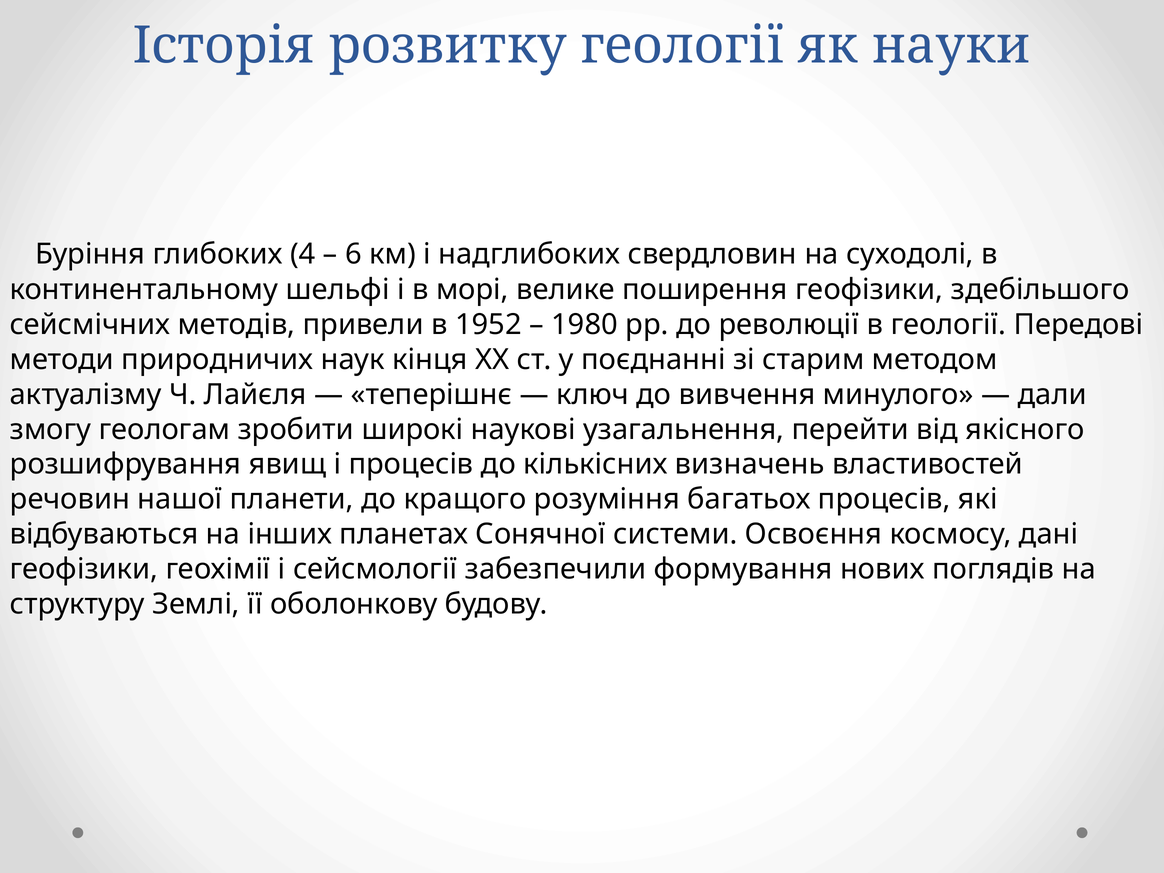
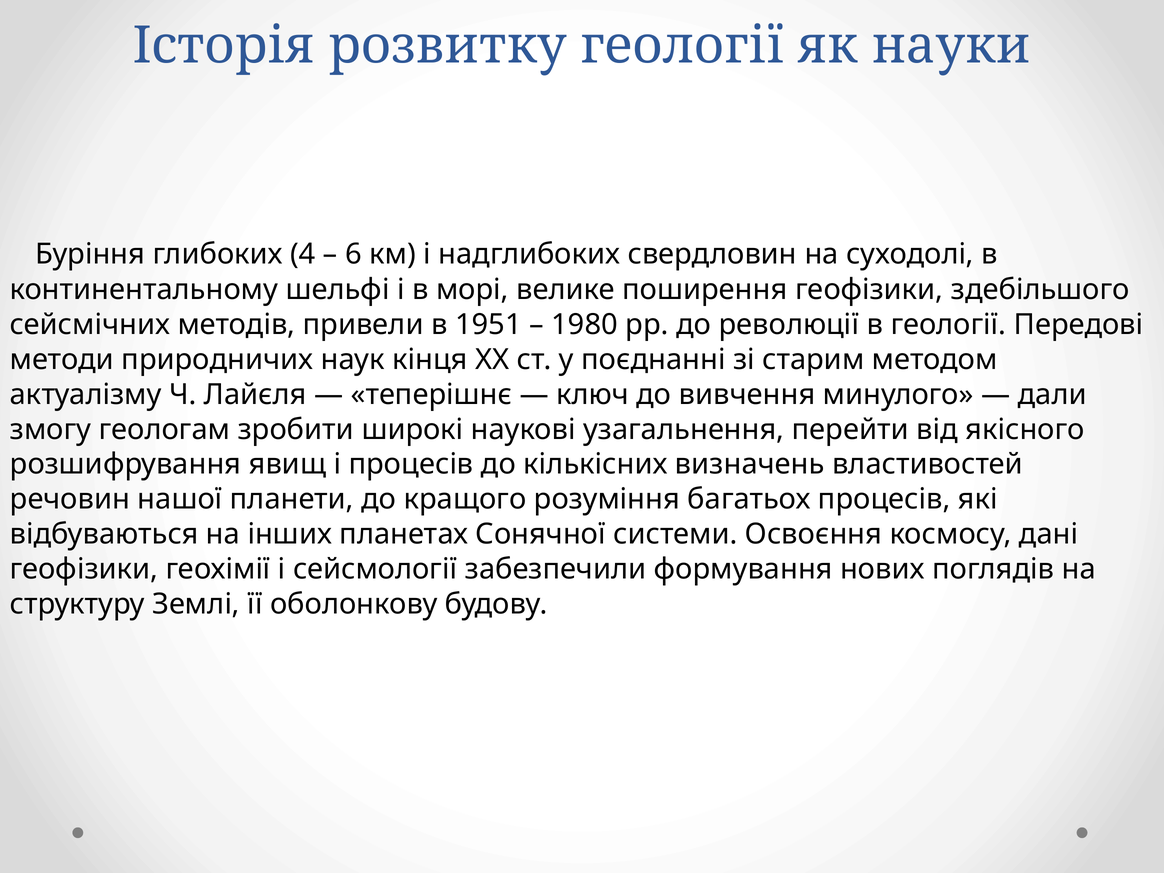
1952: 1952 -> 1951 (488, 325)
